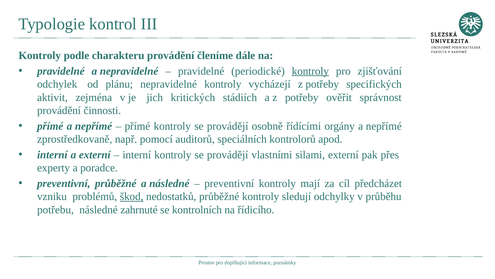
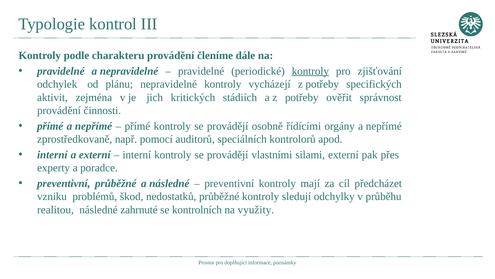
škod underline: present -> none (132, 196)
potřebu: potřebu -> realitou (55, 209)
řídicího: řídicího -> využity (256, 209)
